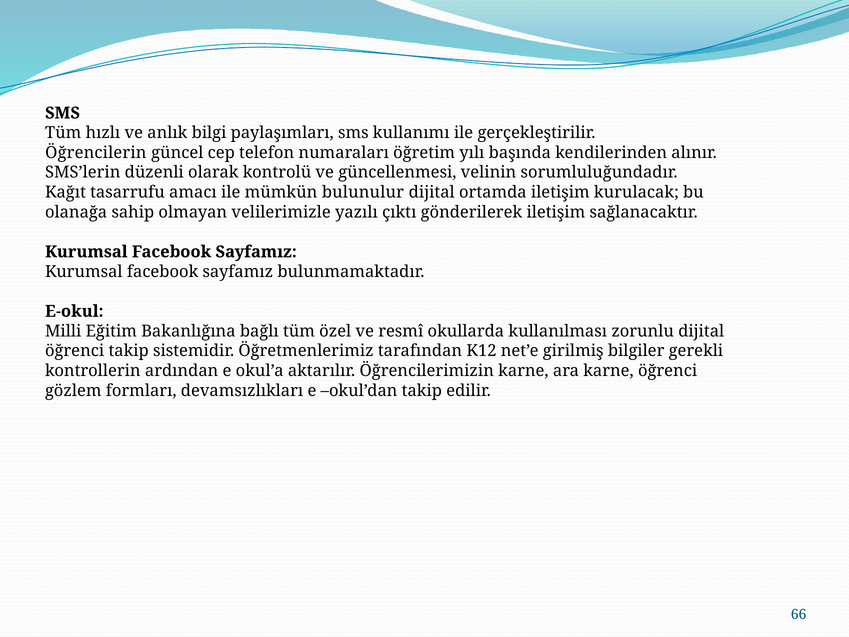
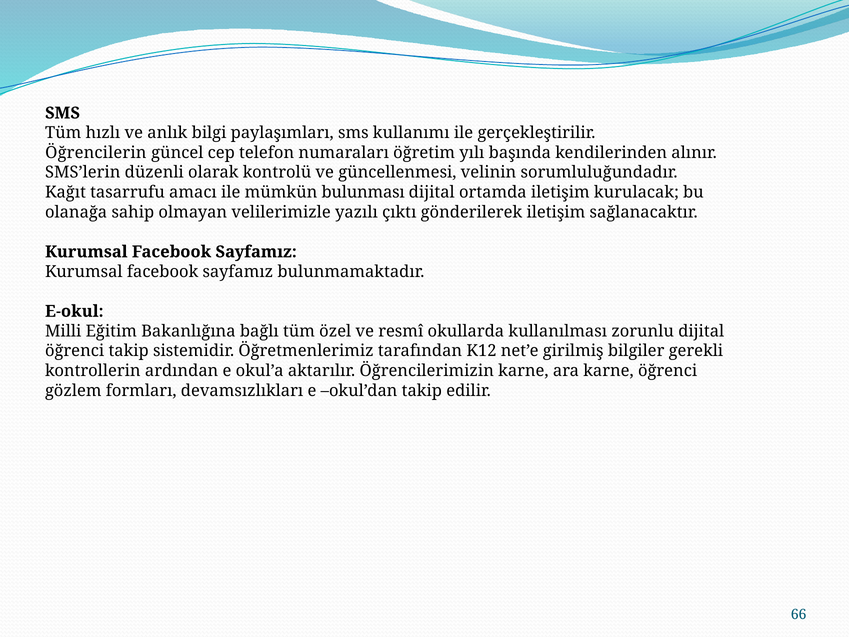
bulunulur: bulunulur -> bulunması (363, 192)
